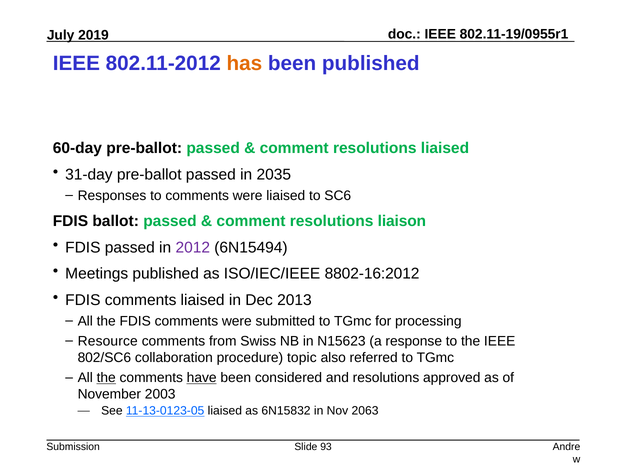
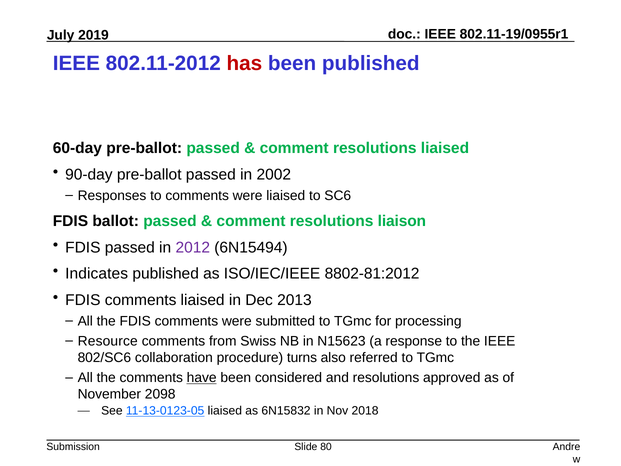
has colour: orange -> red (244, 64)
31-day: 31-day -> 90-day (89, 174)
2035: 2035 -> 2002 (274, 174)
Meetings: Meetings -> Indicates (97, 274)
8802-16:2012: 8802-16:2012 -> 8802-81:2012 (372, 274)
topic: topic -> turns (302, 358)
the underline: present -> none (106, 378)
2003: 2003 -> 2098 (160, 394)
2063: 2063 -> 2018 (365, 411)
93: 93 -> 80 (326, 447)
